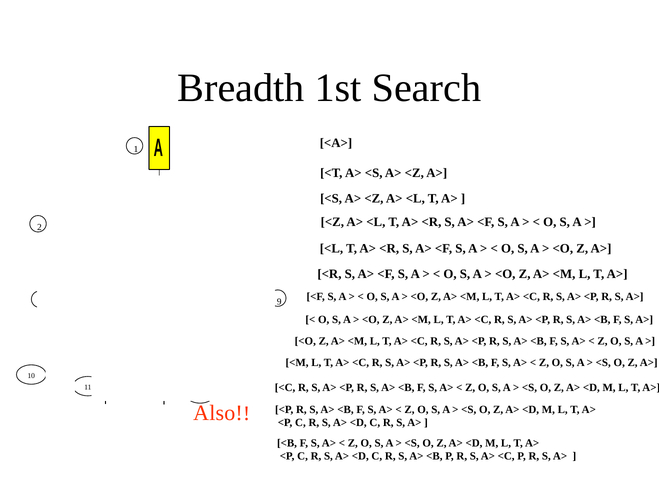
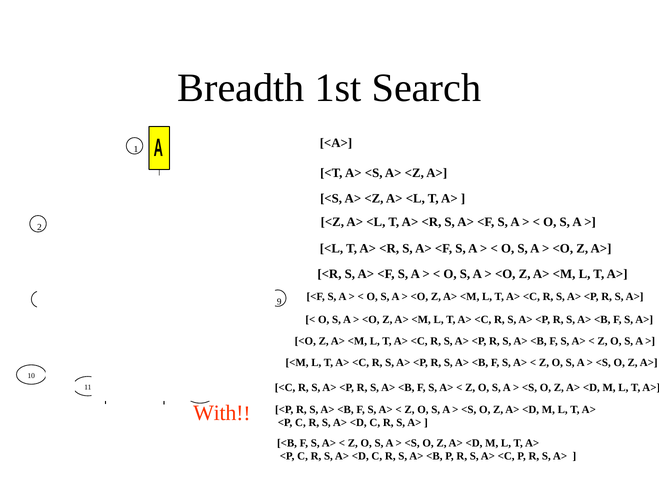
Also: Also -> With (222, 413)
